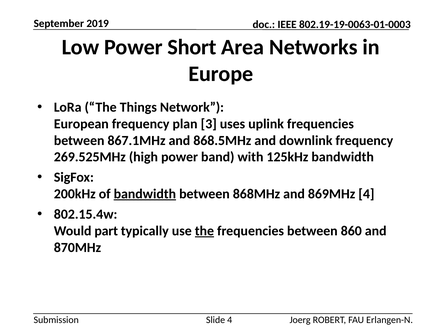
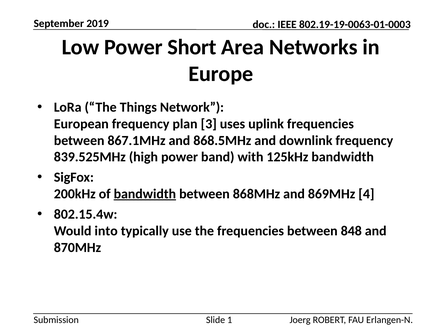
269.525MHz: 269.525MHz -> 839.525MHz (90, 157)
part: part -> into (106, 231)
the underline: present -> none (204, 231)
860: 860 -> 848 (351, 231)
Slide 4: 4 -> 1 (230, 320)
